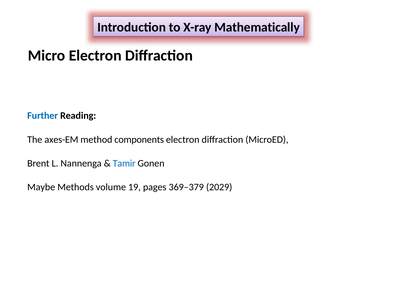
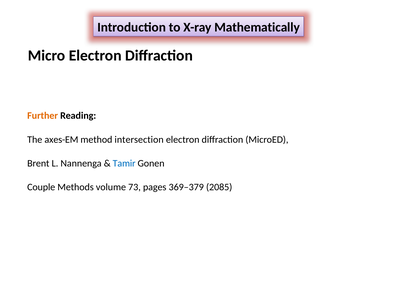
Further colour: blue -> orange (43, 116)
components: components -> intersection (139, 140)
Maybe: Maybe -> Couple (41, 188)
19: 19 -> 73 (134, 188)
2029: 2029 -> 2085 (219, 188)
